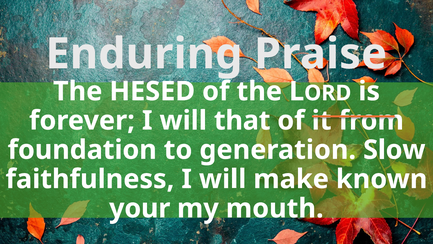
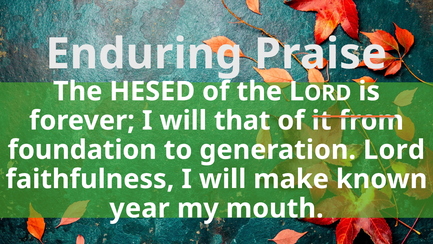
Slow: Slow -> Lord (394, 150)
your: your -> year (140, 208)
